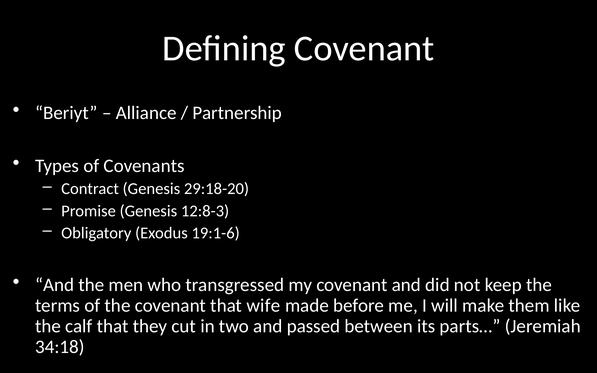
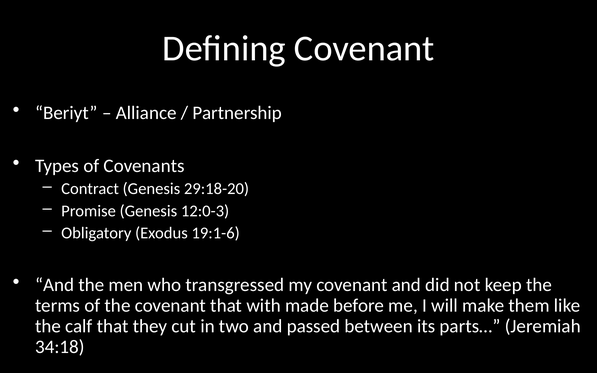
12:8-3: 12:8-3 -> 12:0-3 (205, 211)
wife: wife -> with (264, 306)
